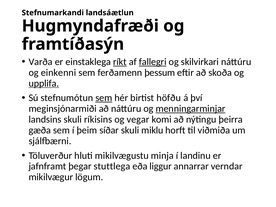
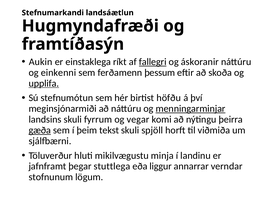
Varða: Varða -> Aukin (41, 62)
ríkt underline: present -> none (120, 62)
skilvirkari: skilvirkari -> áskoranir (200, 62)
sem underline: present -> none (104, 98)
ríkisins: ríkisins -> fyrrum (98, 119)
gæða underline: none -> present (40, 130)
síðar: síðar -> tekst (109, 130)
miklu: miklu -> spjöll (152, 130)
mikilvægur: mikilvægur -> stofnunum (51, 177)
